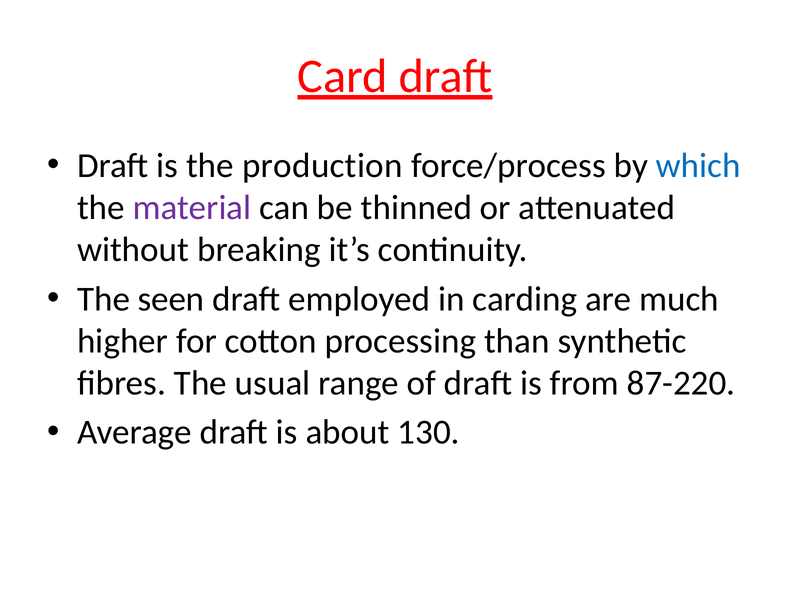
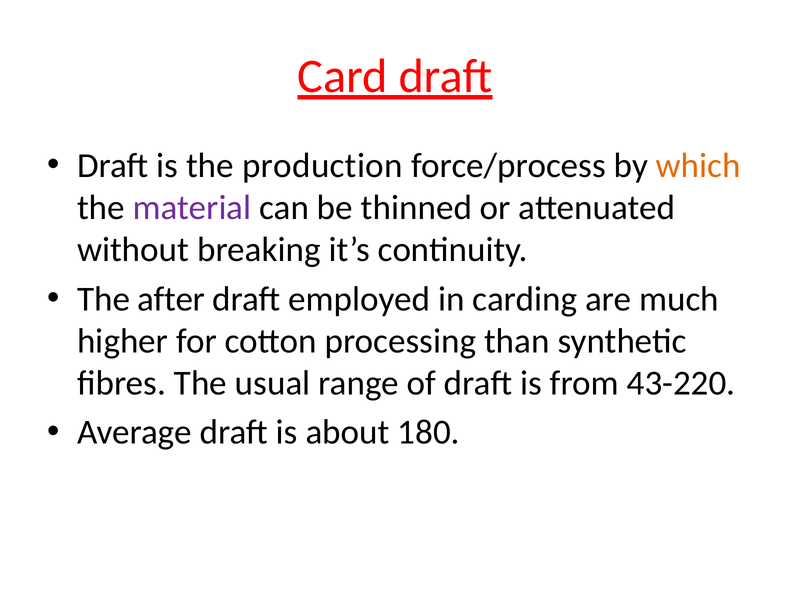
which colour: blue -> orange (698, 166)
seen: seen -> after (171, 299)
87-220: 87-220 -> 43-220 (681, 383)
130: 130 -> 180 (429, 433)
